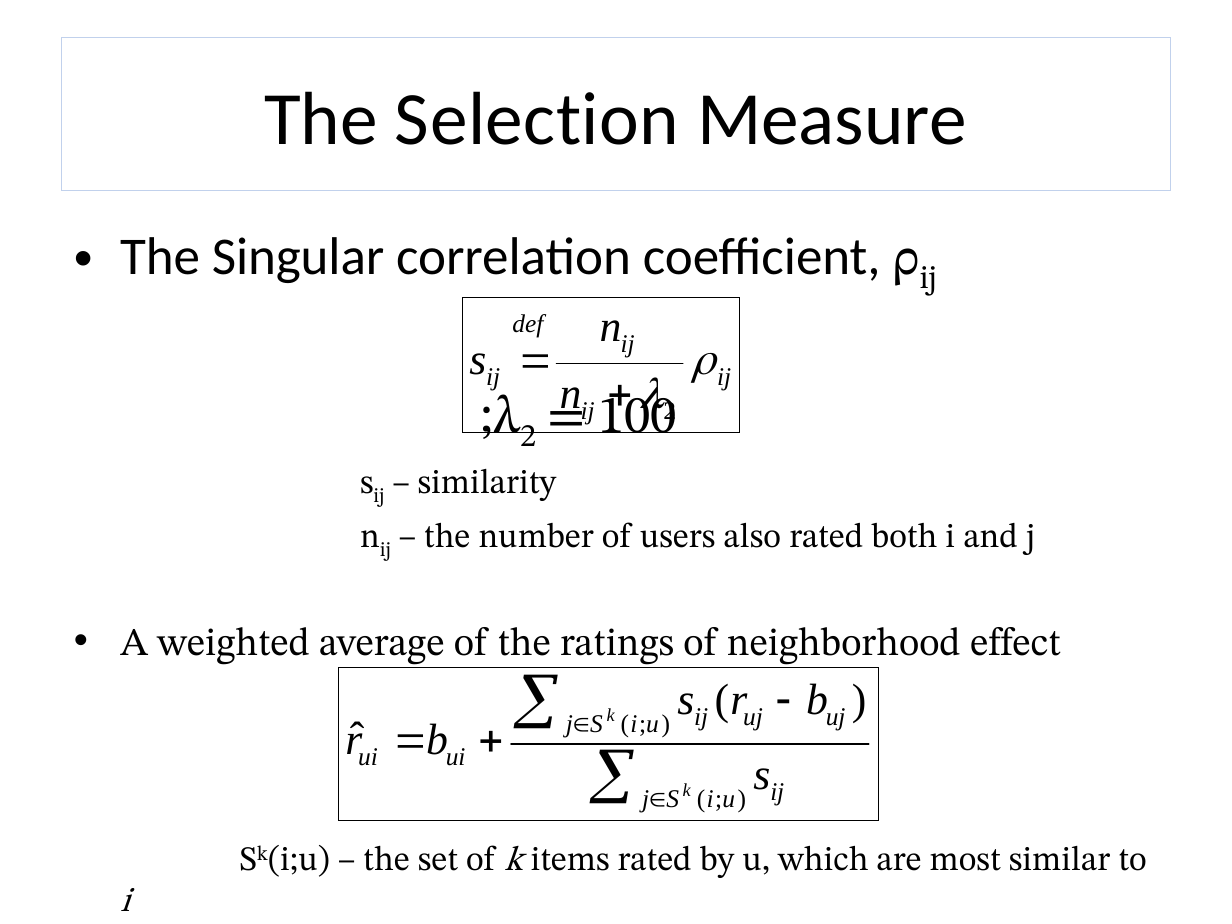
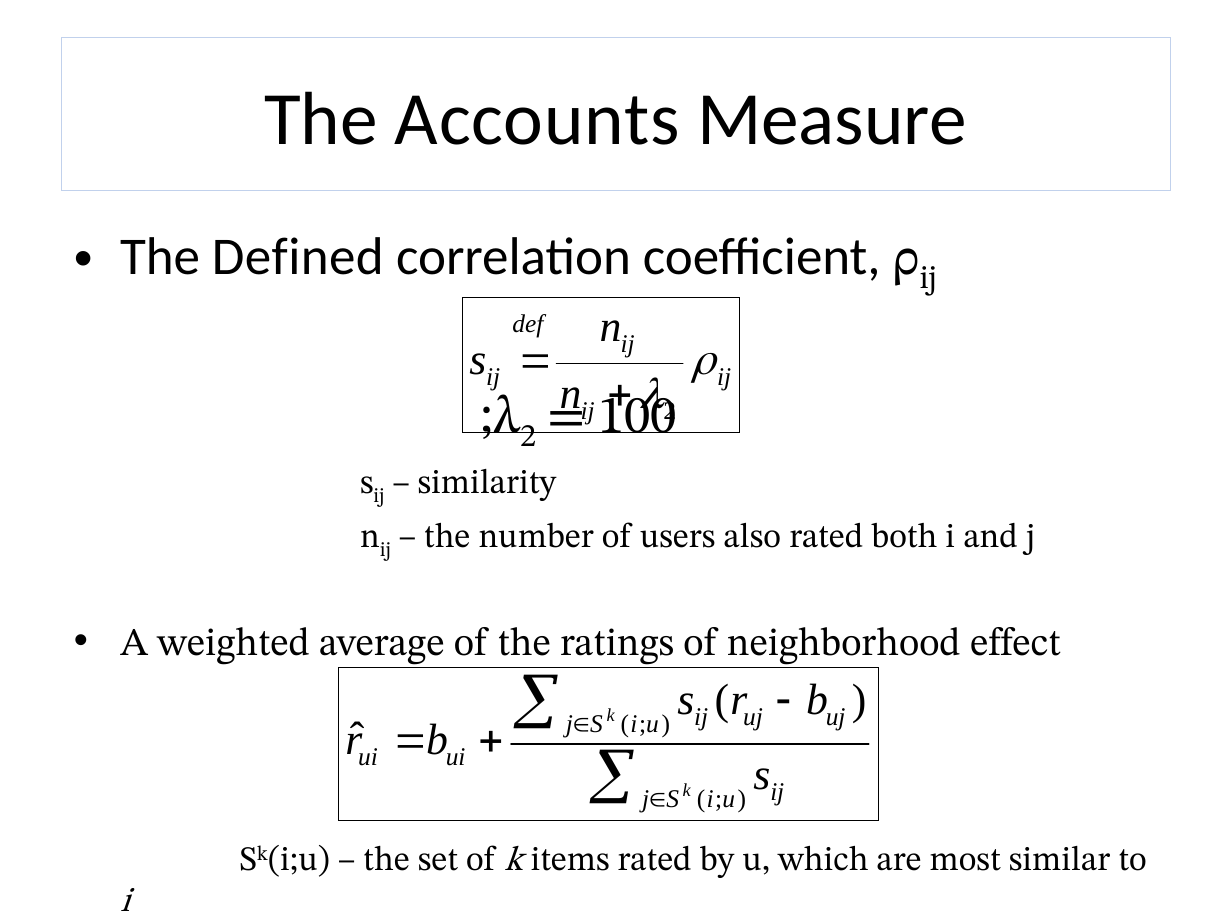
Selection: Selection -> Accounts (537, 119)
Singular: Singular -> Defined (298, 257)
